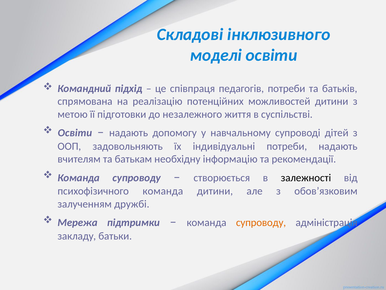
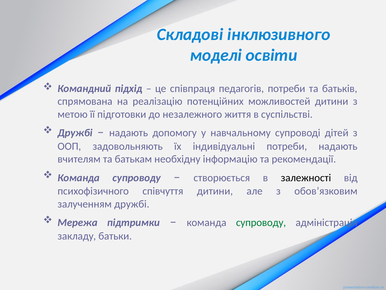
Освіти: Освіти -> Дружбі (75, 133)
психофізичного команда: команда -> співчуття (163, 191)
супроводу colour: orange -> green (261, 222)
